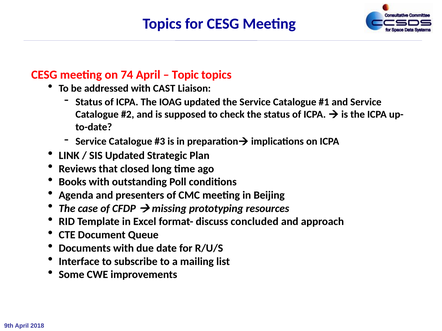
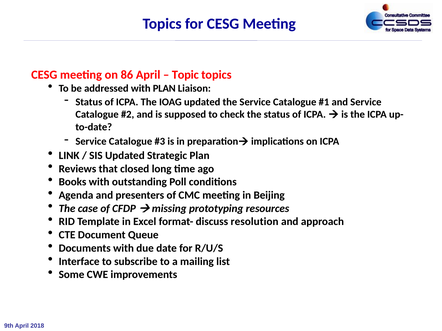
74: 74 -> 86 (127, 75)
with CAST: CAST -> PLAN (164, 88)
concluded: concluded -> resolution (255, 222)
